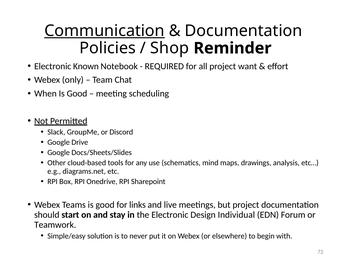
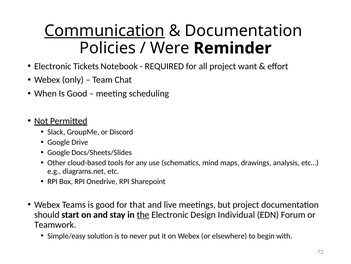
Shop: Shop -> Were (170, 48)
Known: Known -> Tickets (86, 66)
links: links -> that (137, 204)
the underline: none -> present (143, 214)
